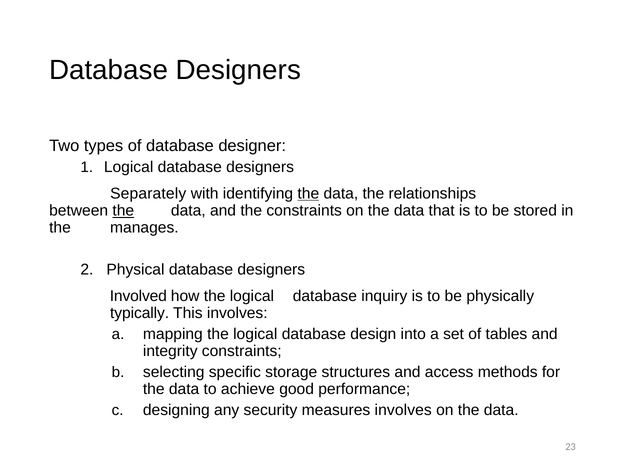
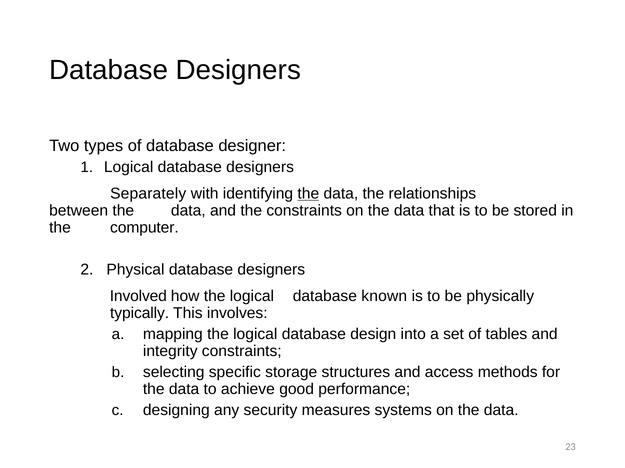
the underline: present -> none (123, 211)
manages: manages -> computer (144, 228)
inquiry: inquiry -> known (384, 297)
measures involves: involves -> systems (403, 411)
